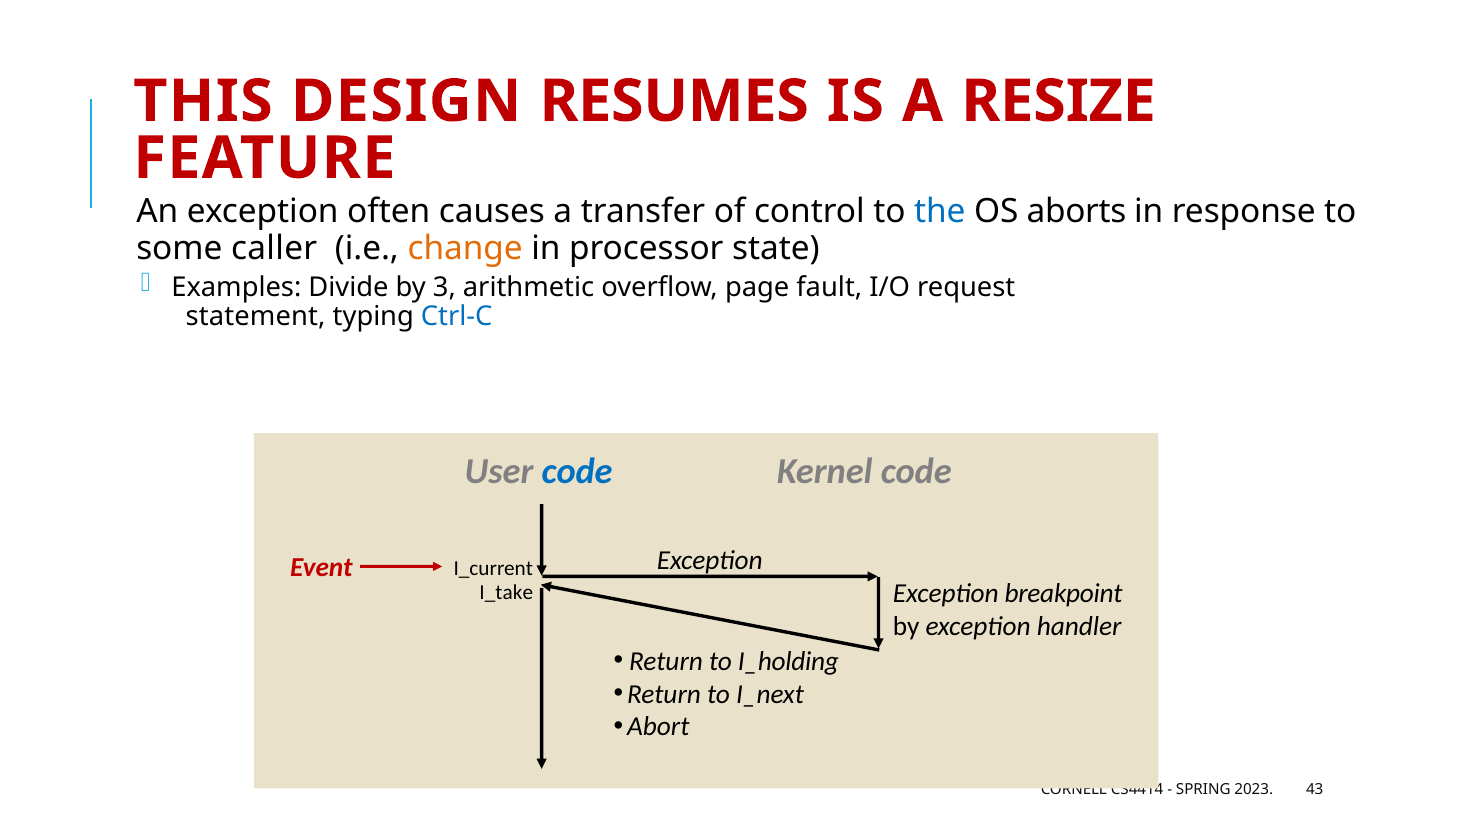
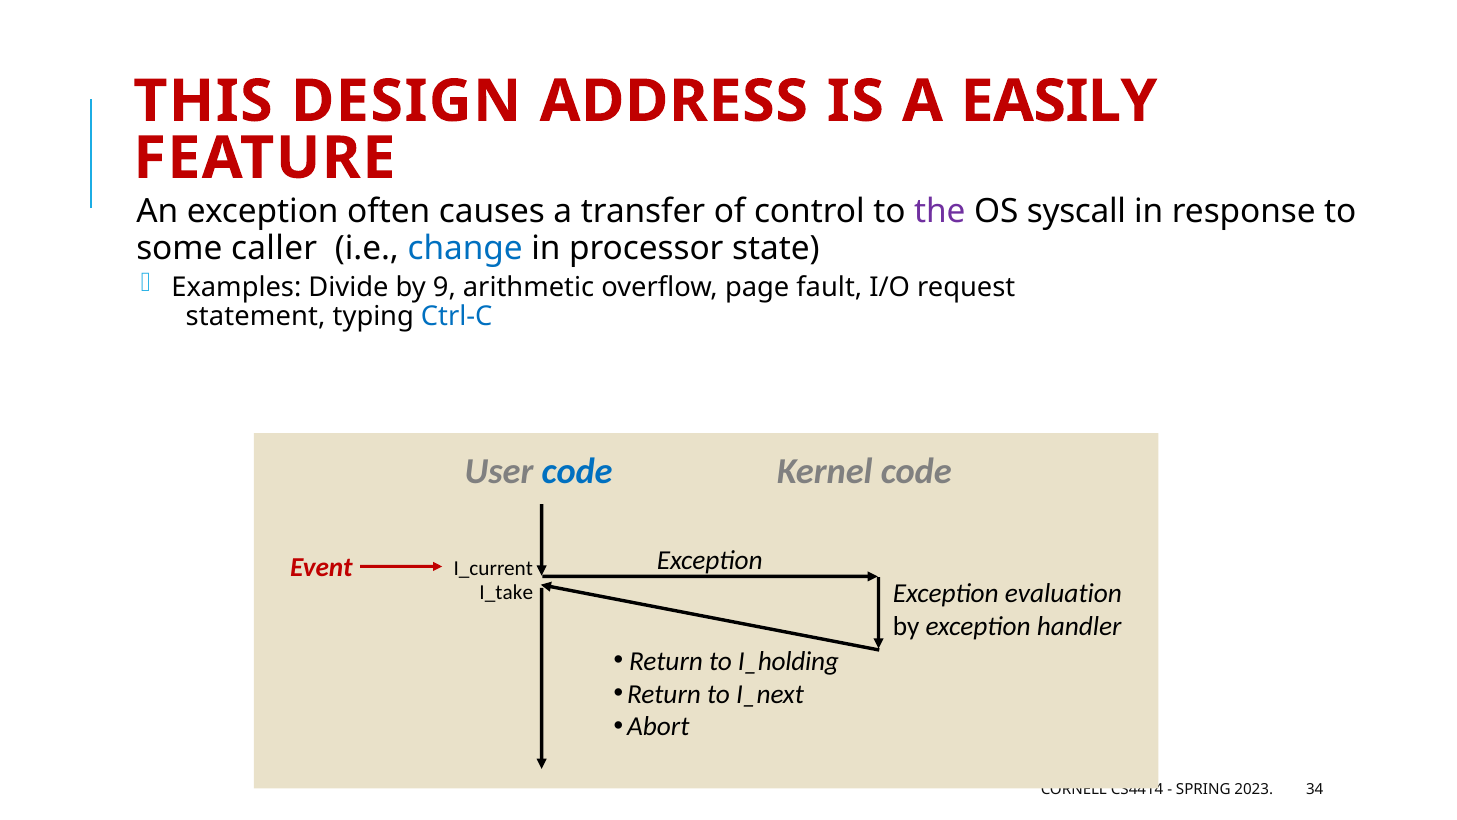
RESUMES: RESUMES -> ADDRESS (674, 101)
RESIZE: RESIZE -> EASILY (1059, 101)
the colour: blue -> purple (940, 212)
aborts: aborts -> syscall (1076, 212)
change colour: orange -> blue (465, 248)
3: 3 -> 9 (444, 287)
breakpoint: breakpoint -> evaluation (1063, 593)
43: 43 -> 34 (1315, 790)
